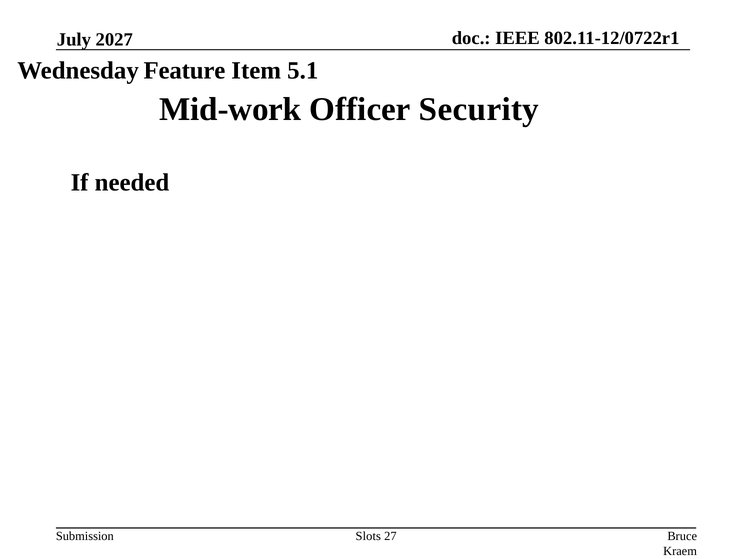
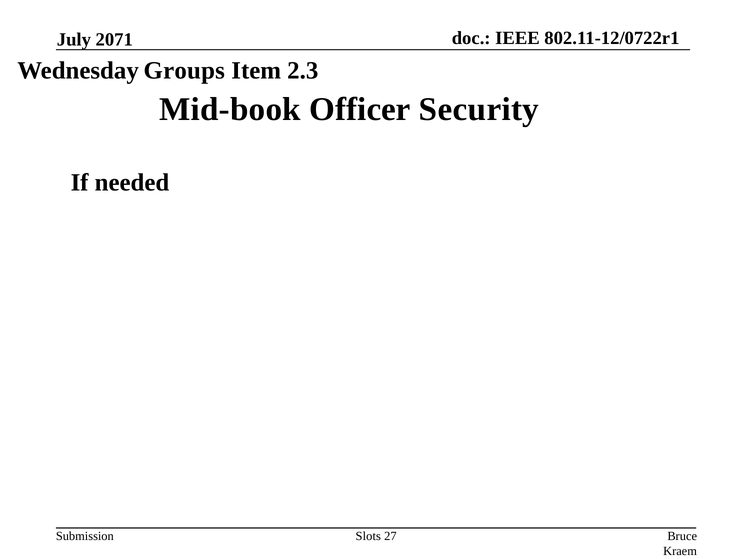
2027: 2027 -> 2071 (114, 40)
Feature: Feature -> Groups (184, 71)
5.1: 5.1 -> 2.3 (303, 71)
Mid-work: Mid-work -> Mid-book (230, 110)
